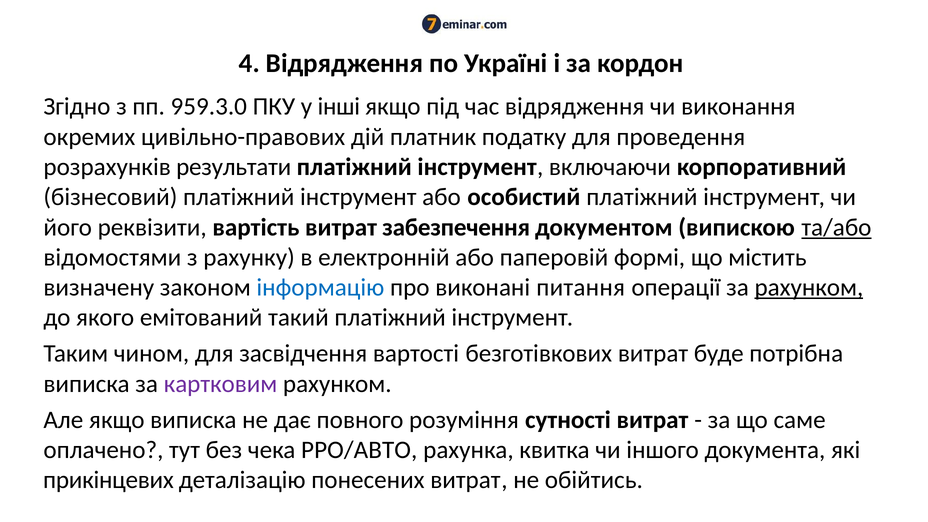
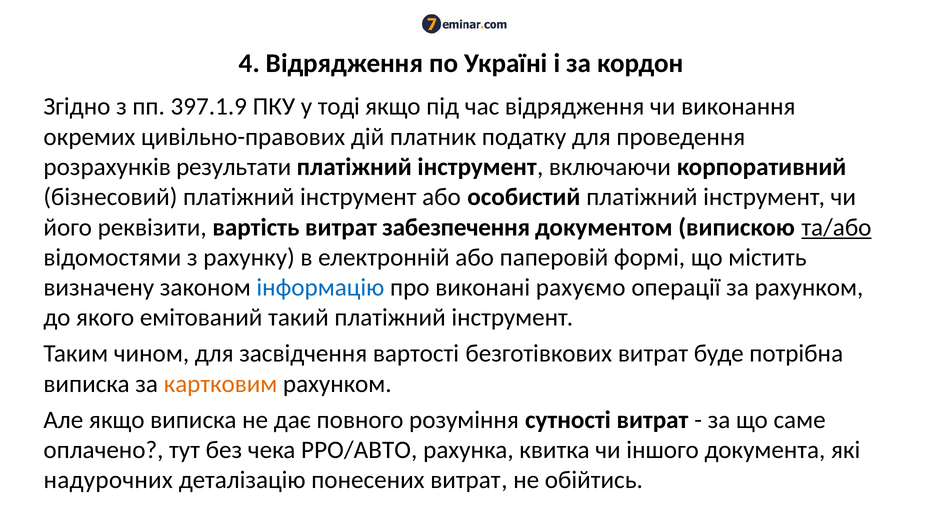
959.3.0: 959.3.0 -> 397.1.9 (209, 107)
інші: інші -> тоді (339, 107)
питання: питання -> рахуємо (581, 288)
рахунком underline: present -> none (809, 288)
картковим colour: purple -> orange (220, 384)
прикінцевих: прикінцевих -> надурочних (108, 480)
